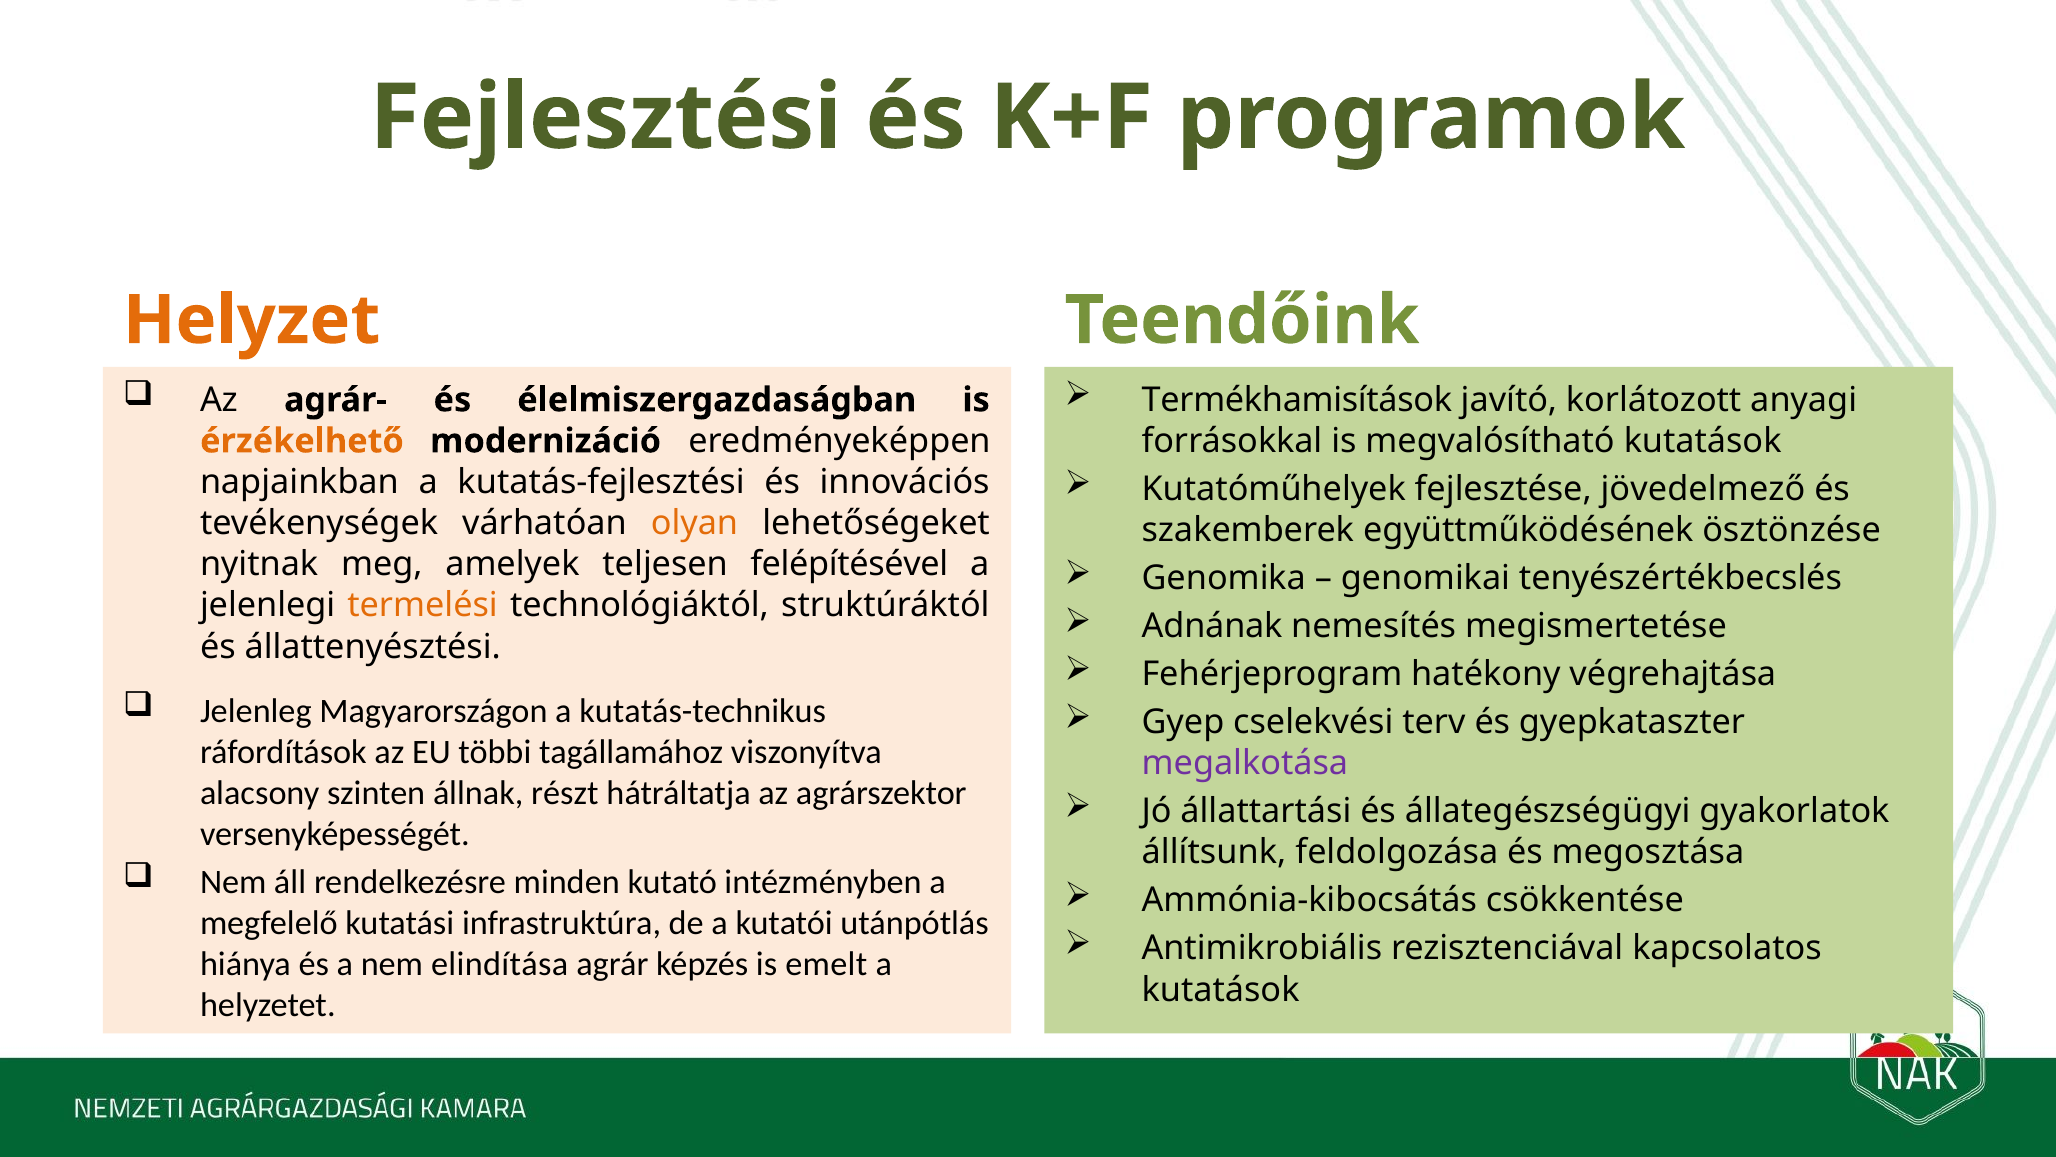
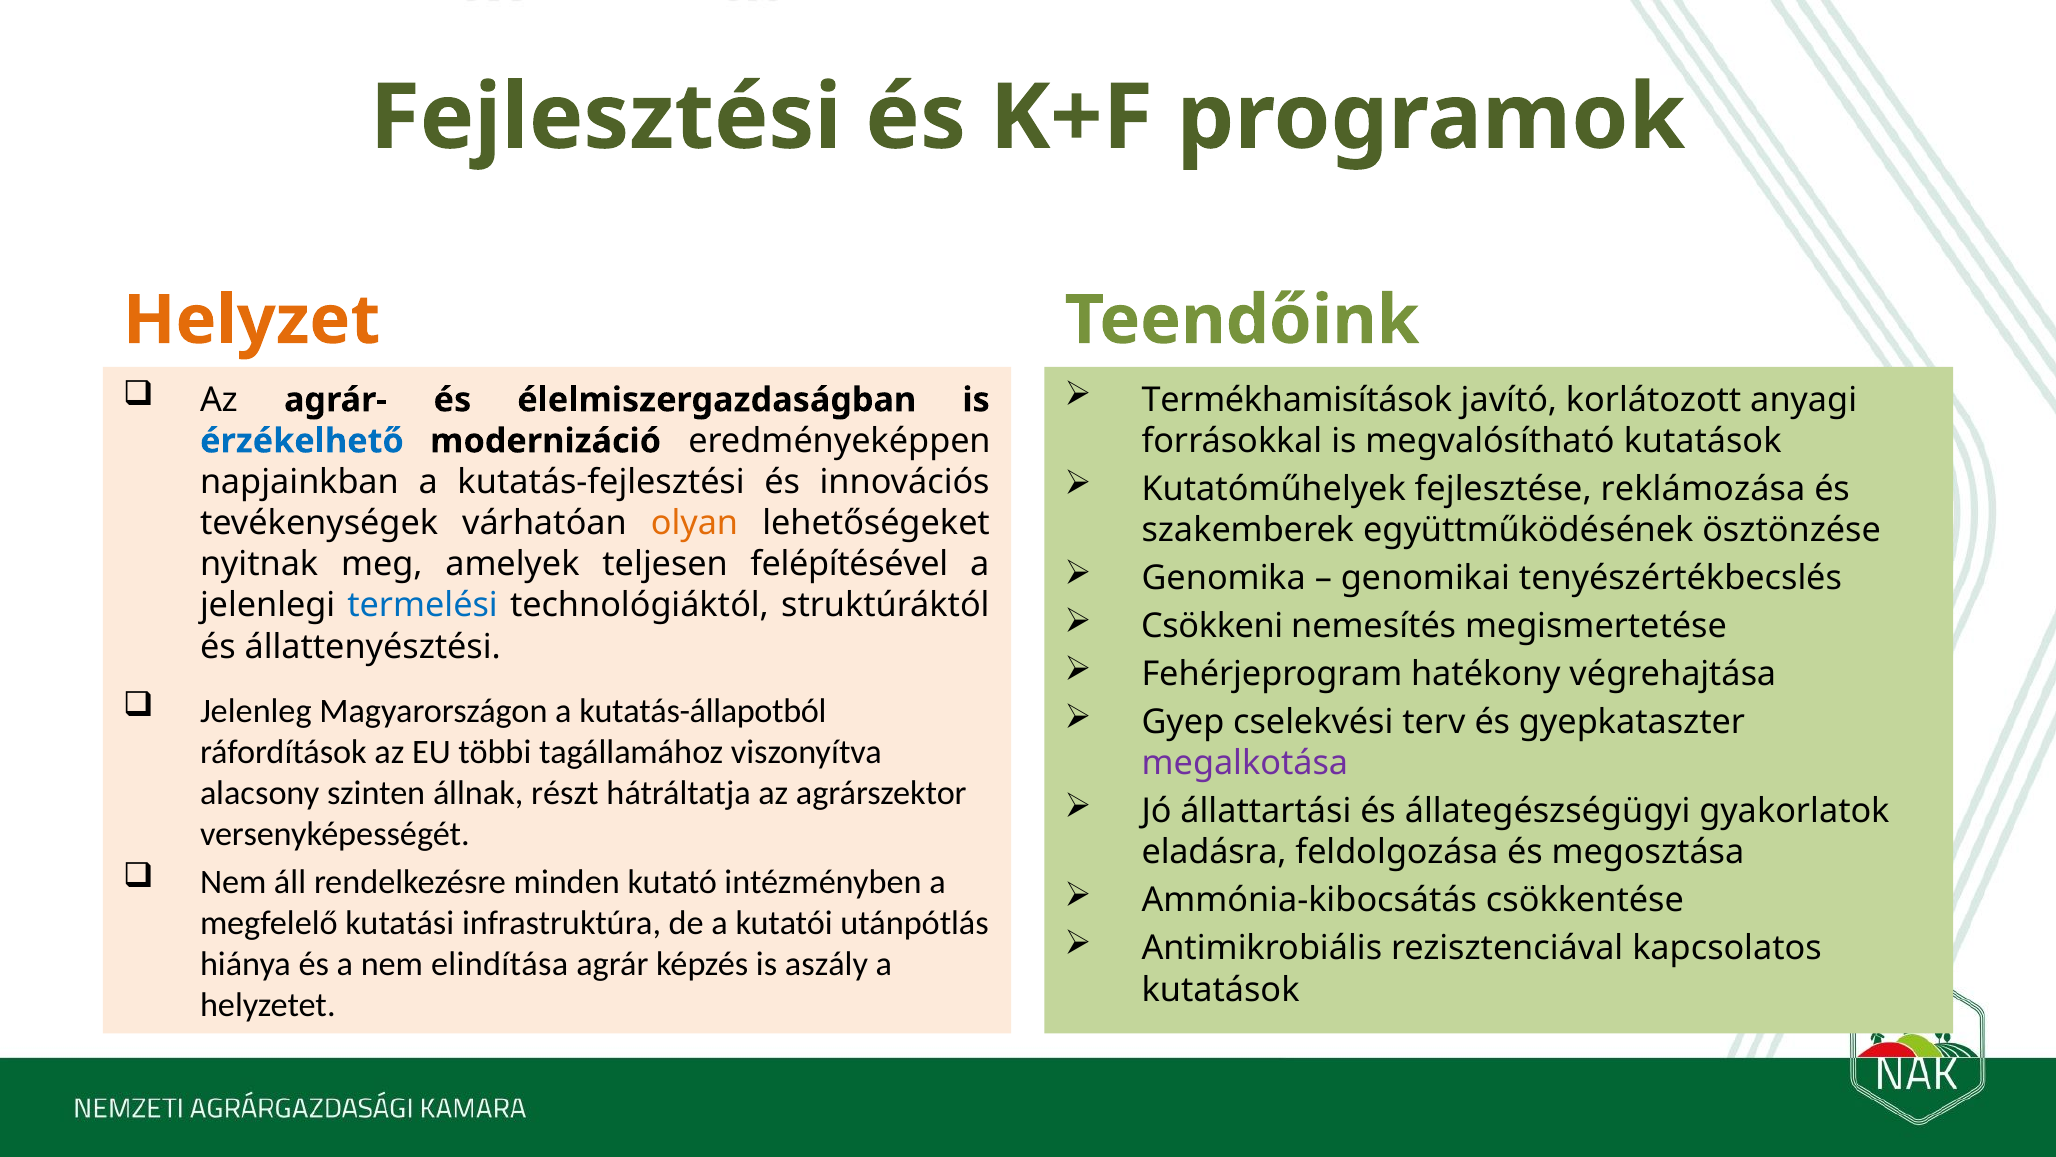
érzékelhető colour: orange -> blue (302, 441)
jövedelmező: jövedelmező -> reklámozása (1703, 489)
termelési colour: orange -> blue (423, 605)
Adnának: Adnának -> Csökkeni (1212, 626)
kutatás-technikus: kutatás-technikus -> kutatás-állapotból (703, 710)
állítsunk: állítsunk -> eladásra (1214, 852)
emelt: emelt -> aszály (827, 964)
